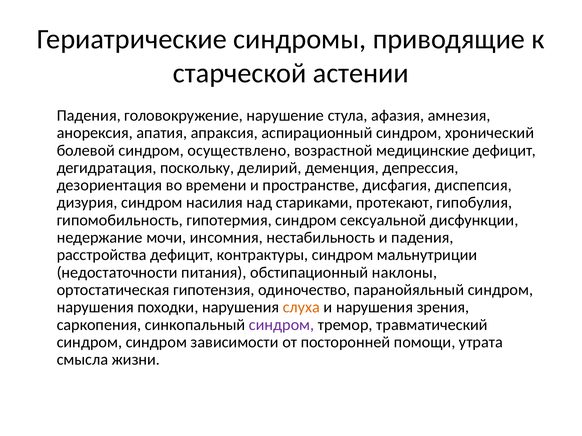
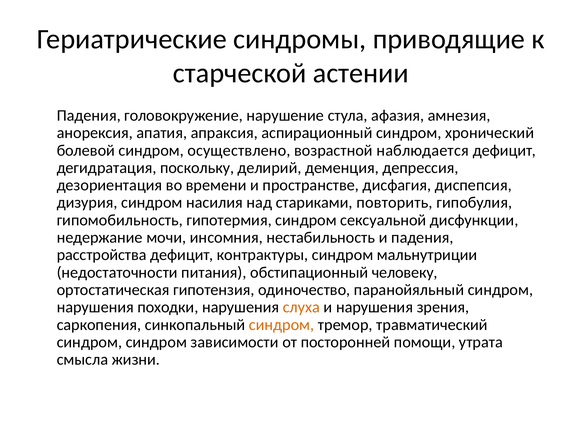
медицинские: медицинские -> наблюдается (423, 151)
протекают: протекают -> повторить (395, 203)
наклоны: наклоны -> человеку (405, 273)
синдром colour: purple -> orange (282, 325)
